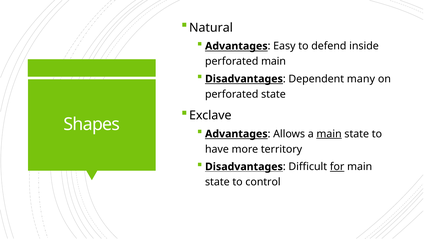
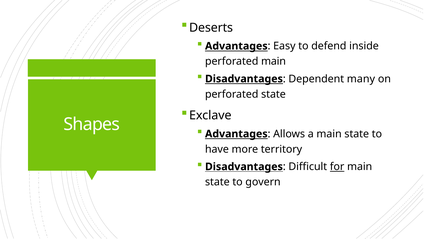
Natural: Natural -> Deserts (211, 28)
main underline: present -> none (329, 134)
control: control -> govern (263, 182)
